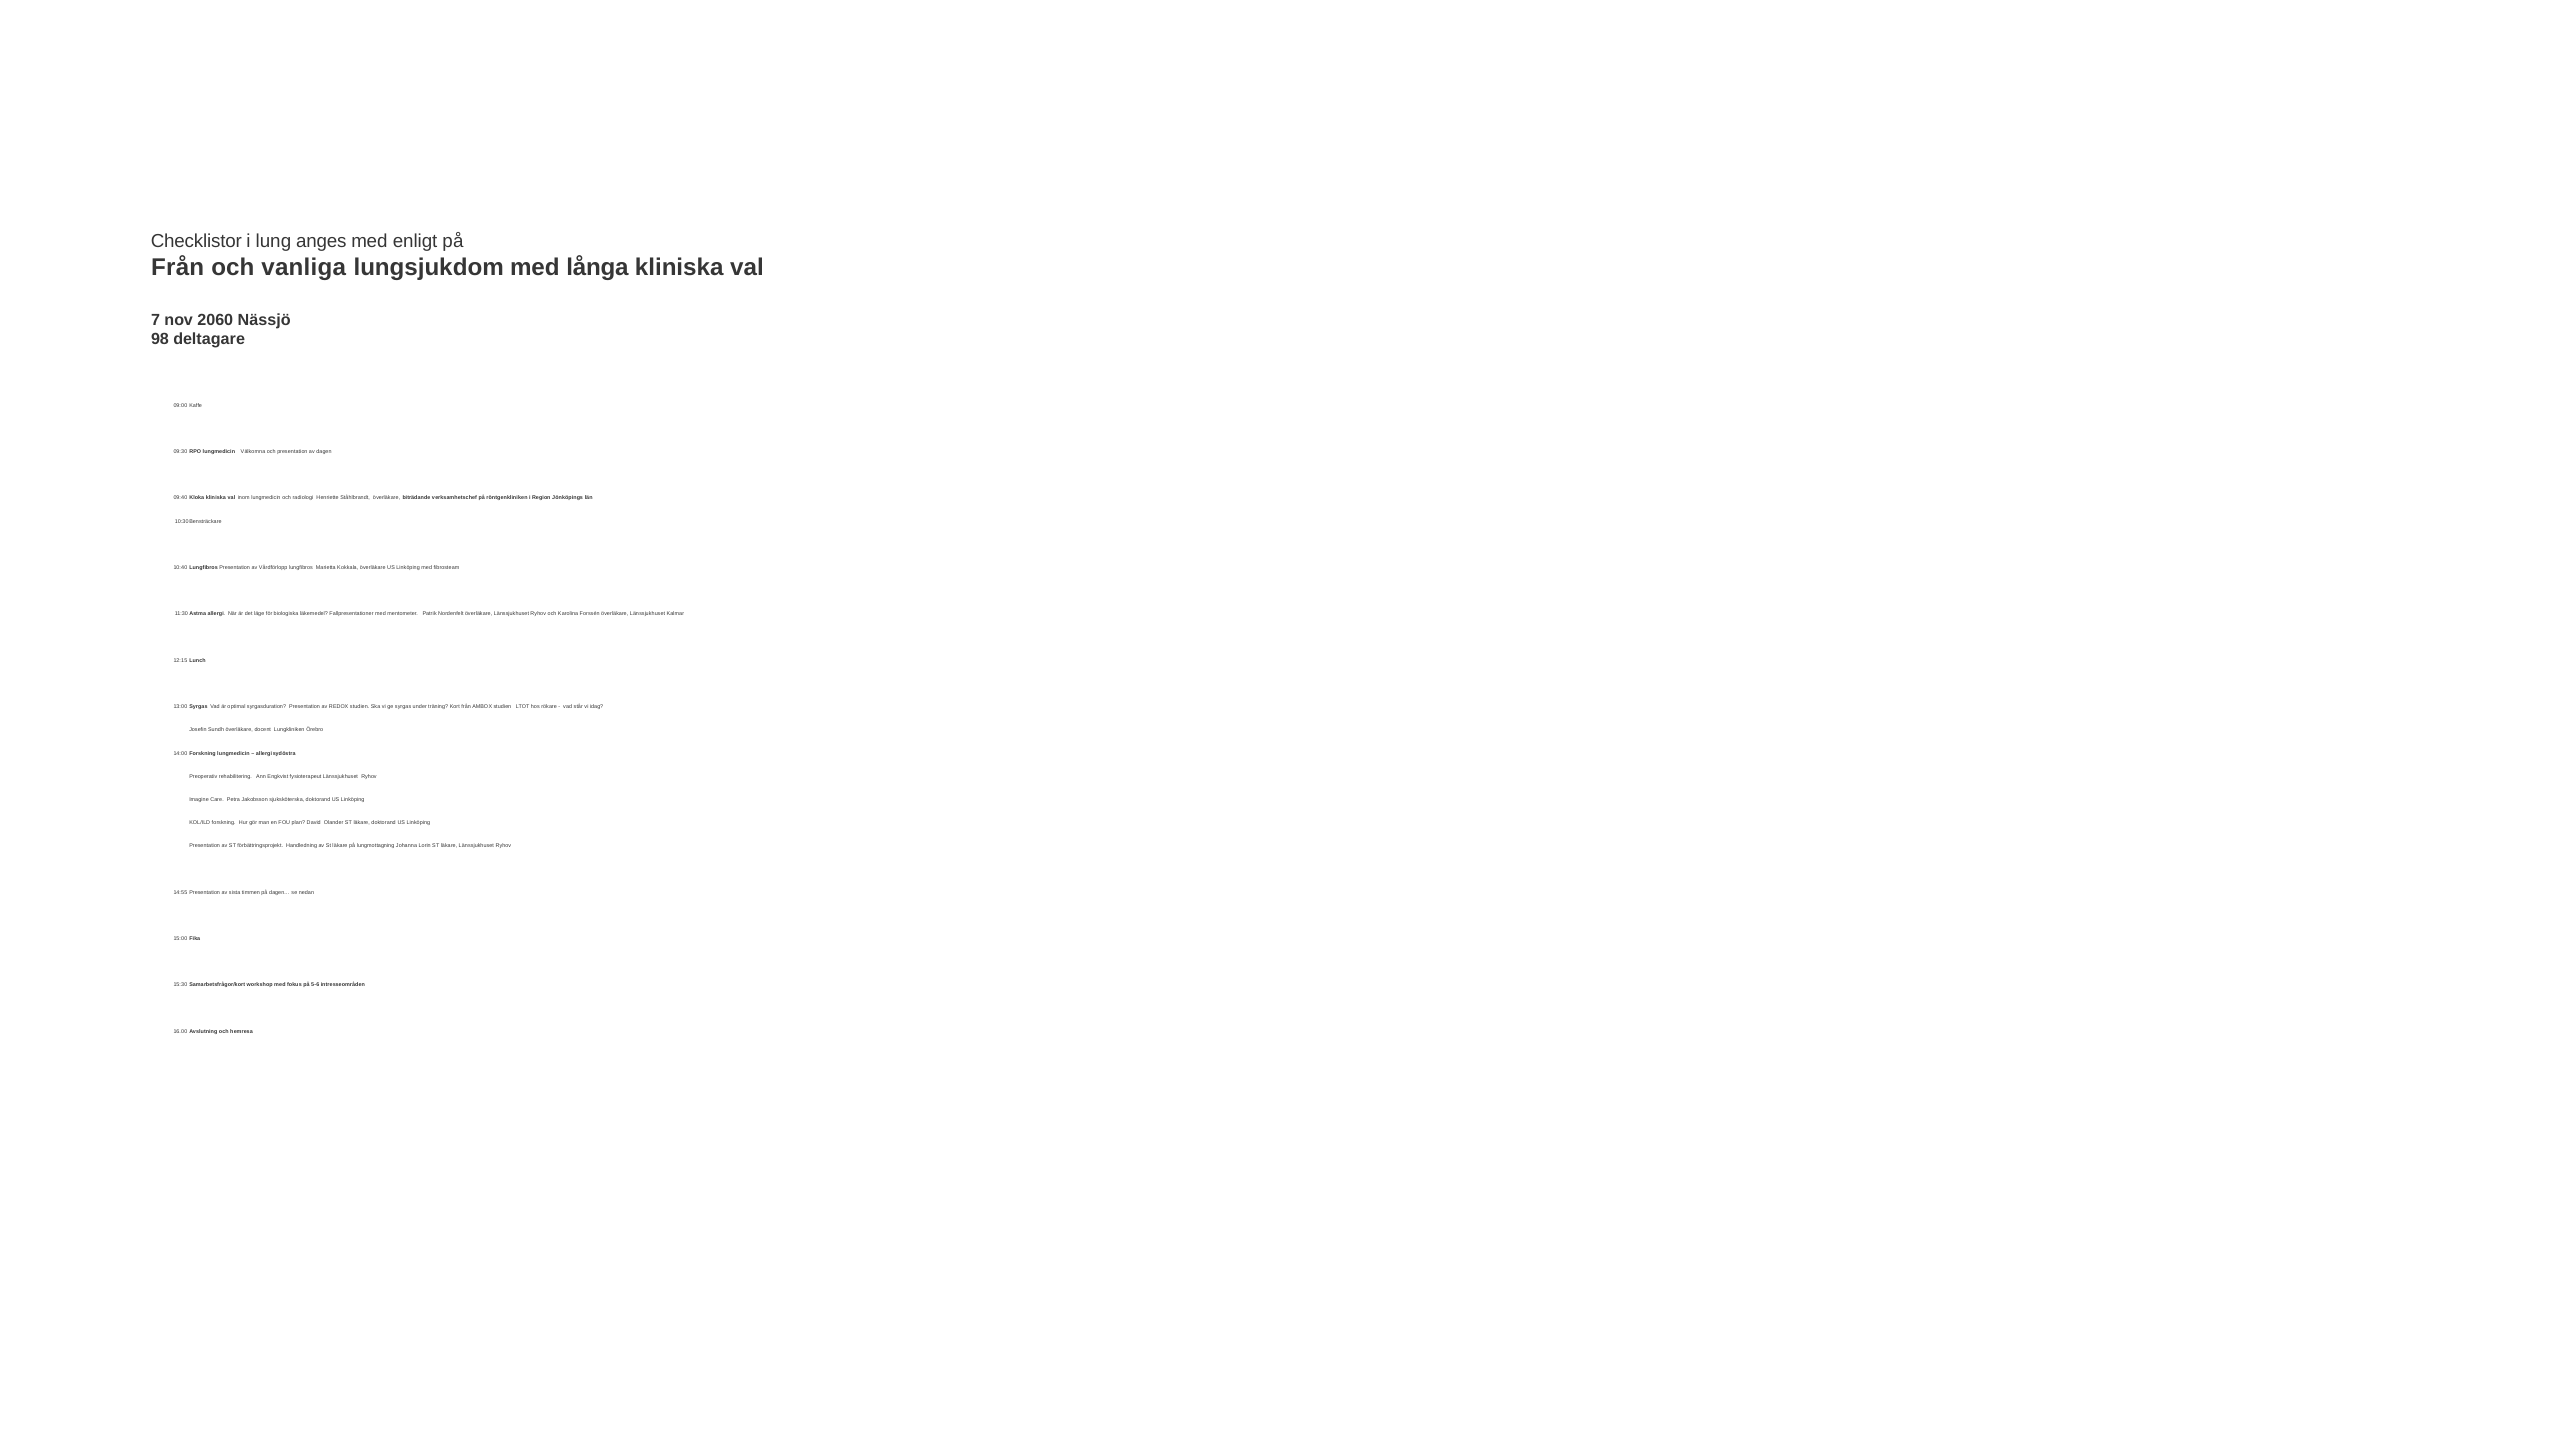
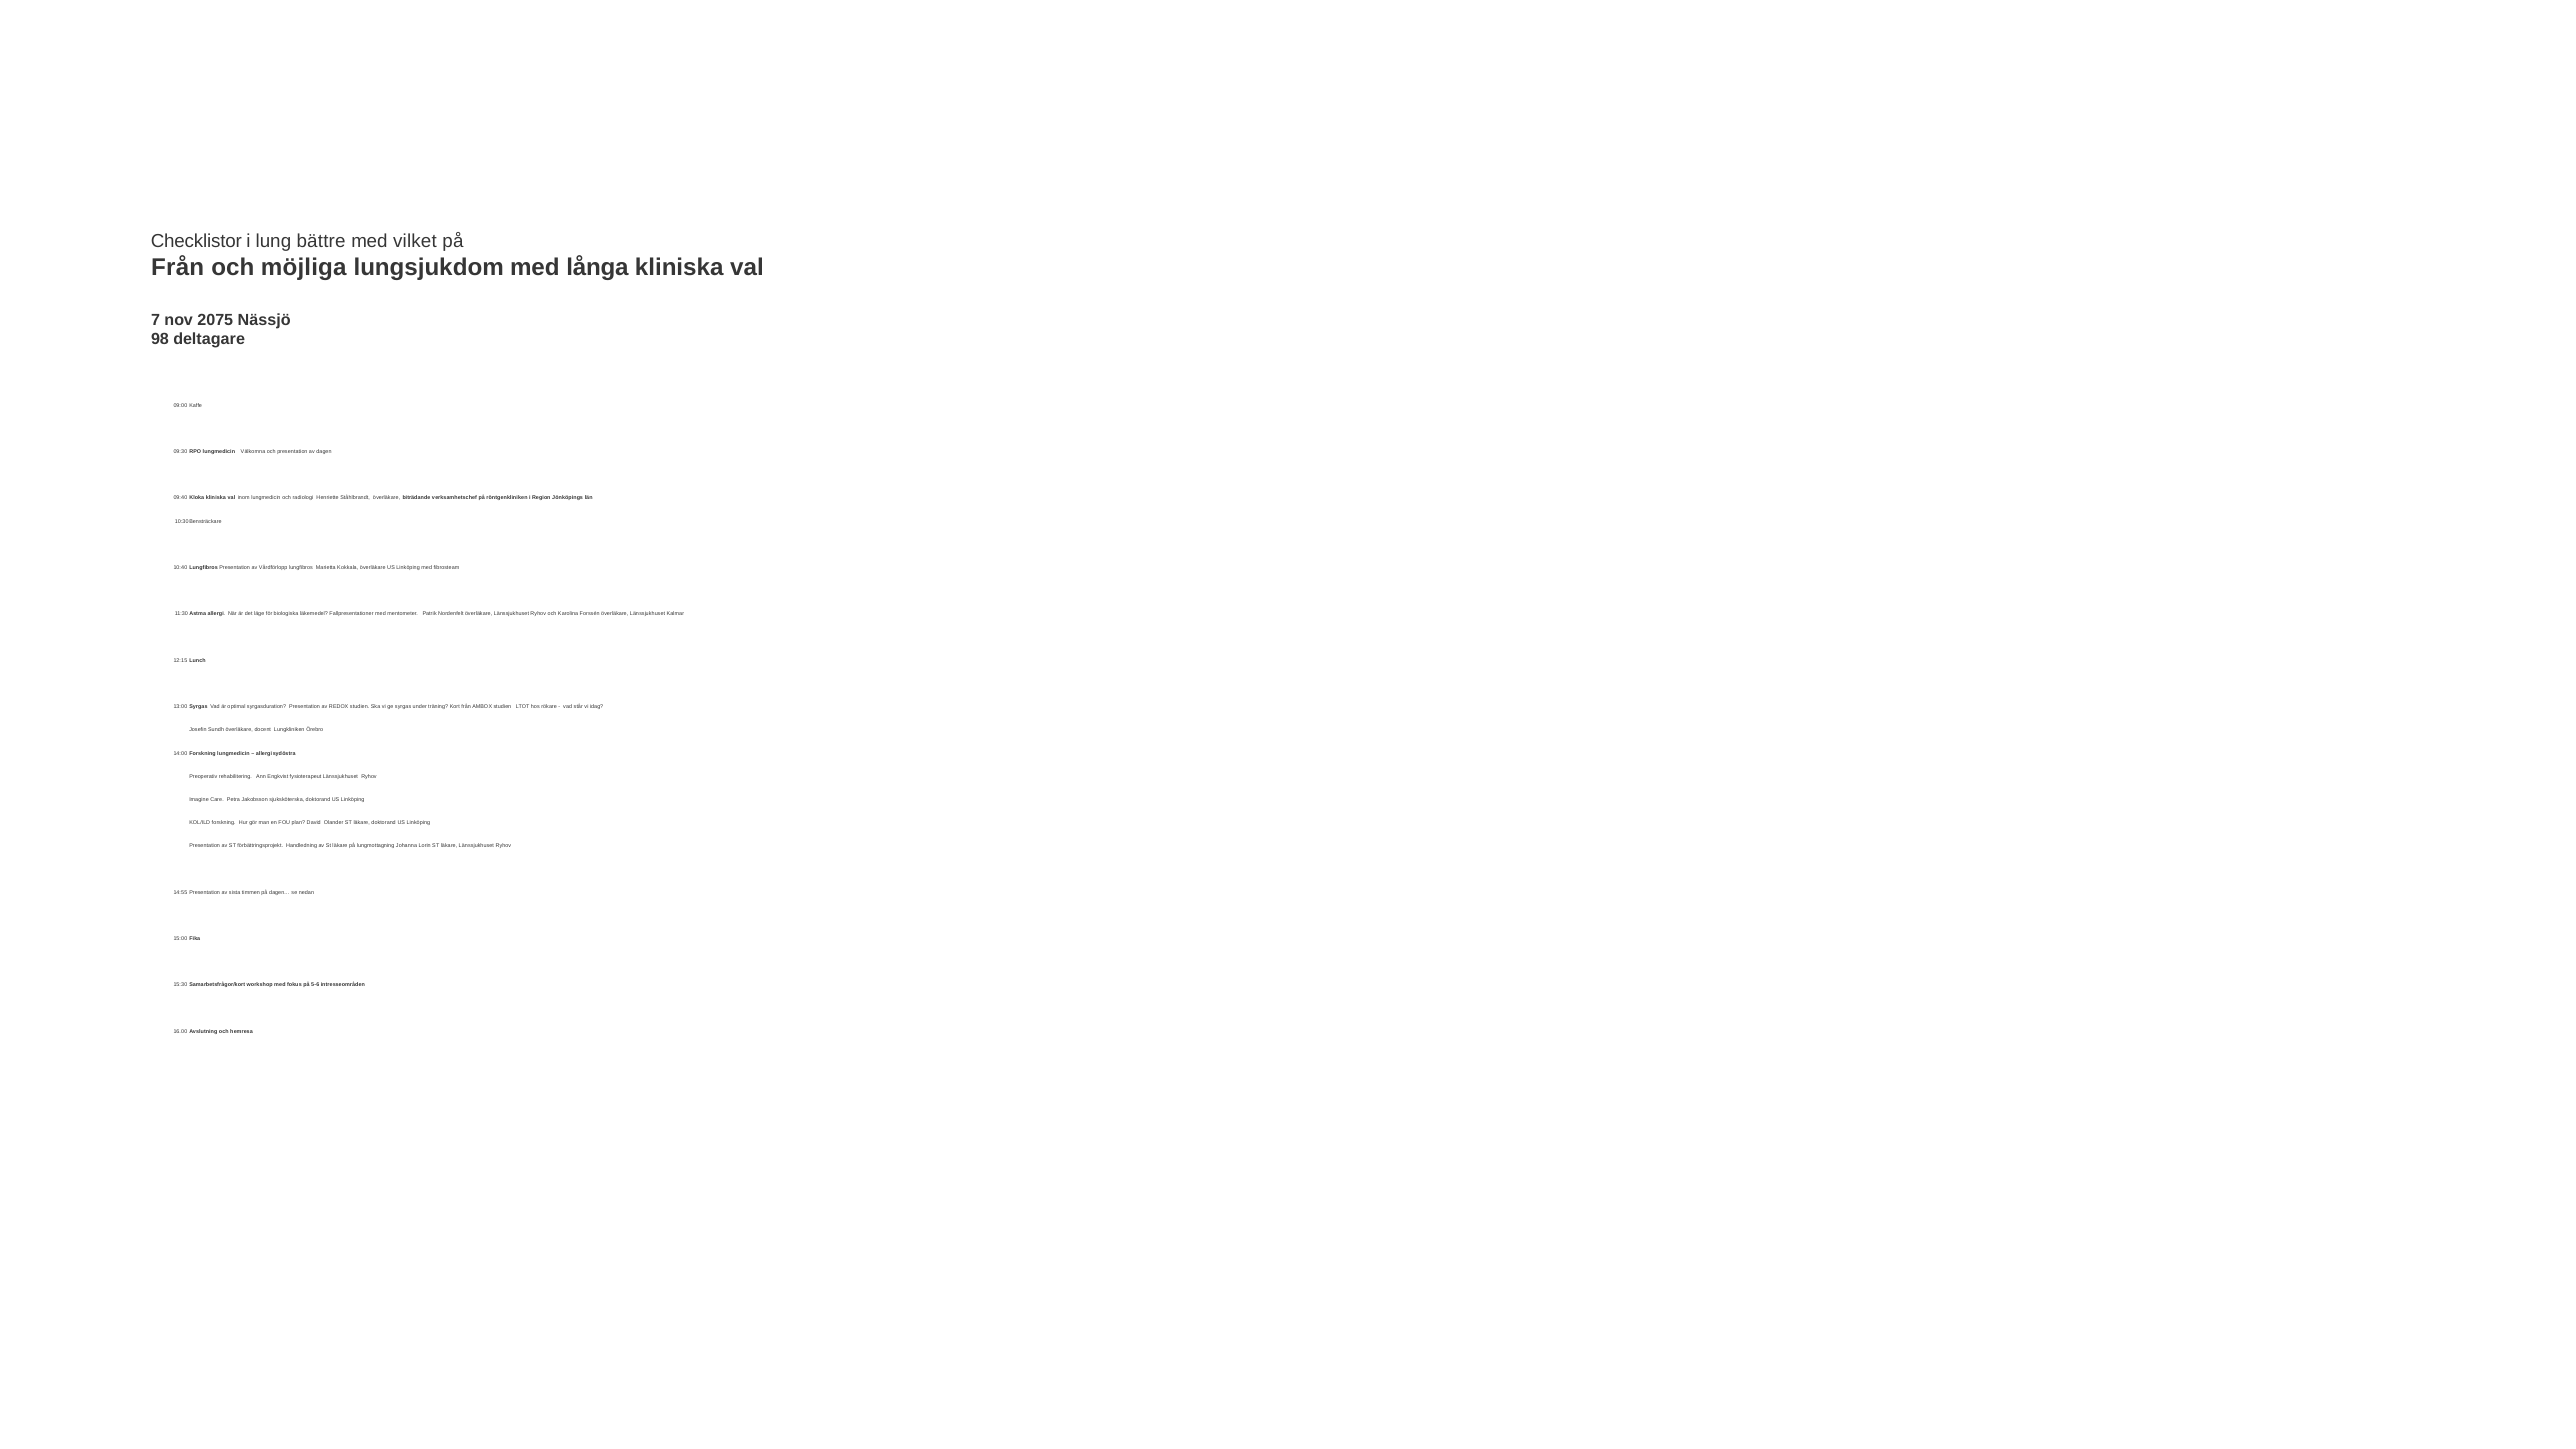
anges: anges -> bättre (321, 241)
enligt: enligt -> vilket (415, 241)
vanliga: vanliga -> möjliga (304, 267)
2060: 2060 -> 2075 (215, 320)
